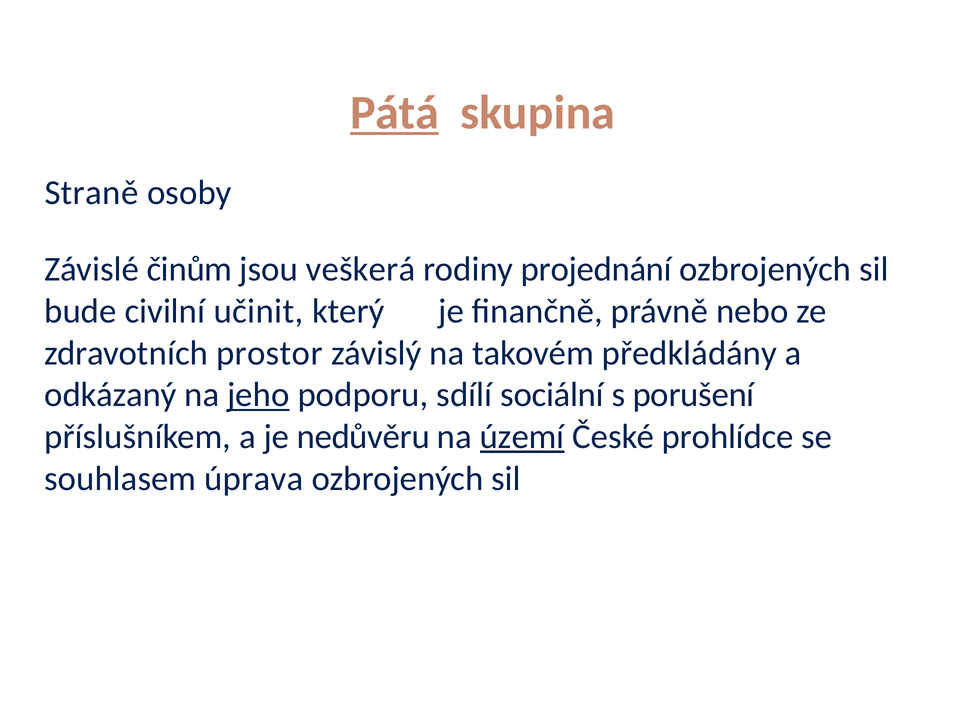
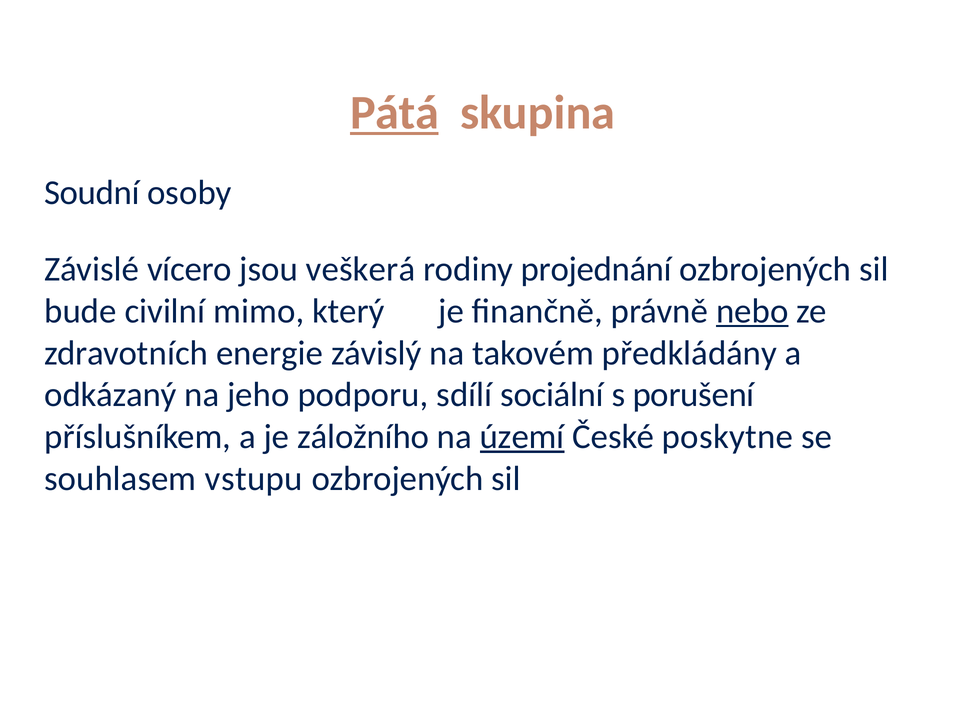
Straně: Straně -> Soudní (92, 192)
činům: činům -> vícero (189, 269)
učinit: učinit -> mimo (259, 311)
nebo underline: none -> present (752, 311)
prostor: prostor -> energie (270, 353)
jeho underline: present -> none (258, 395)
nedůvěru: nedůvěru -> záložního (363, 436)
prohlídce: prohlídce -> poskytne (727, 436)
úprava: úprava -> vstupu (254, 478)
